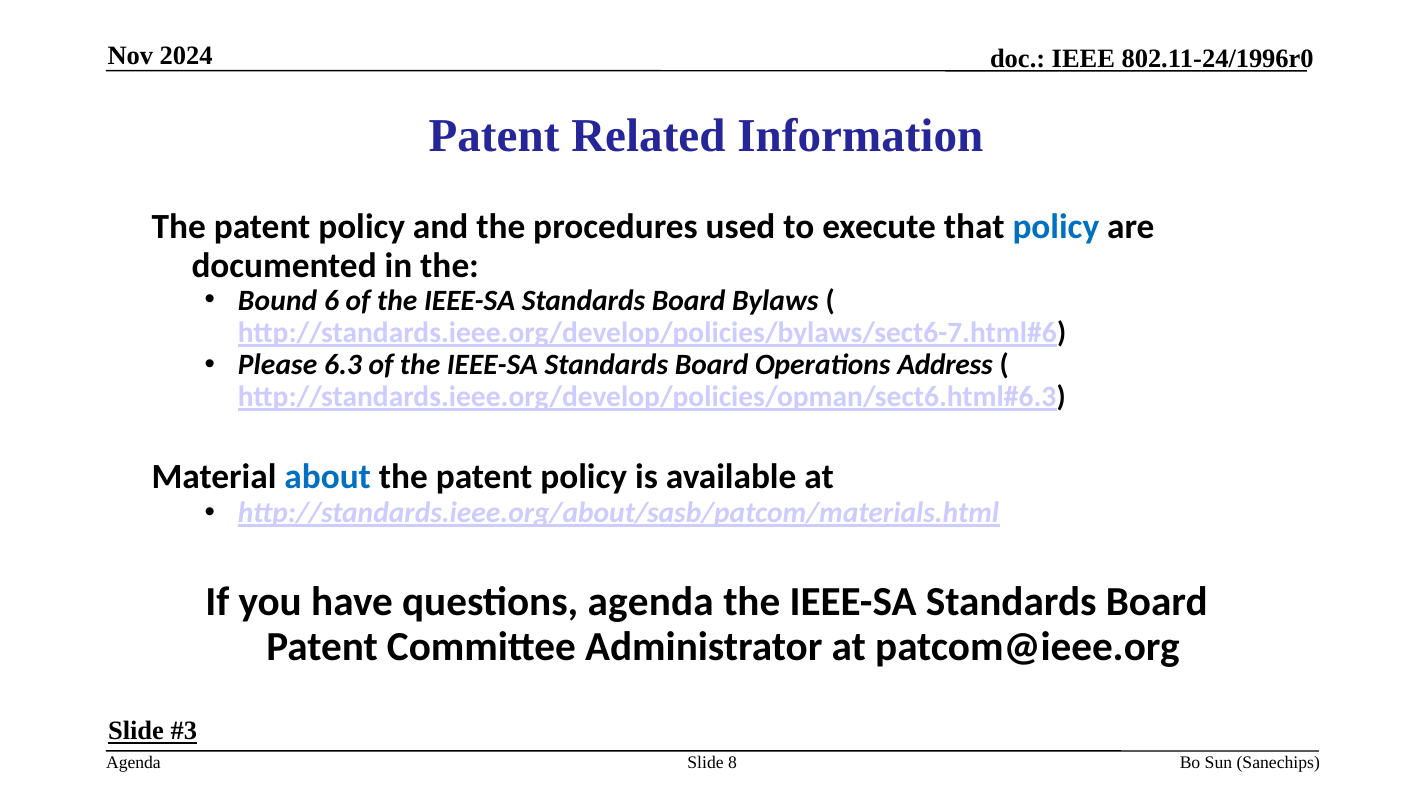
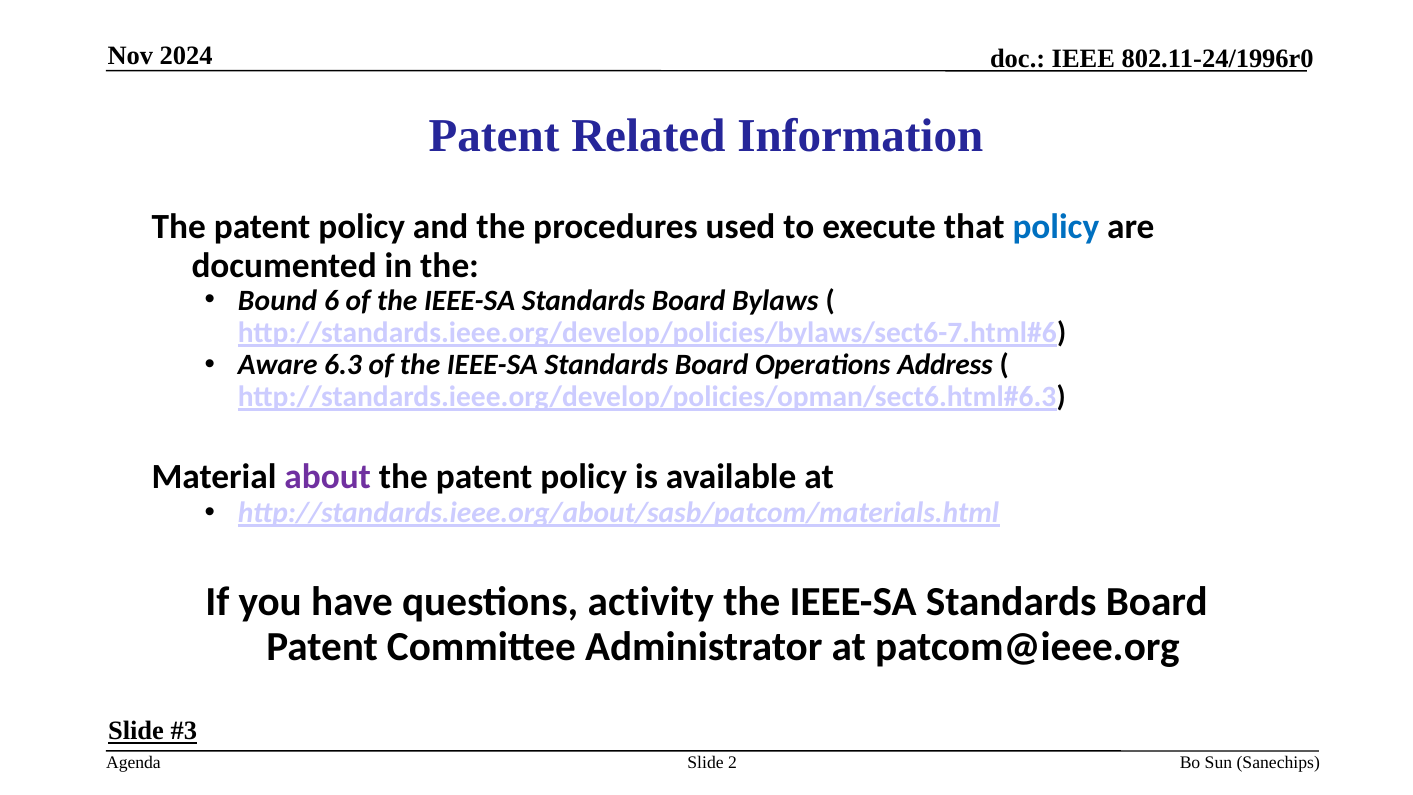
Please: Please -> Aware (278, 365)
about colour: blue -> purple (328, 477)
questions agenda: agenda -> activity (651, 602)
8: 8 -> 2 (733, 762)
